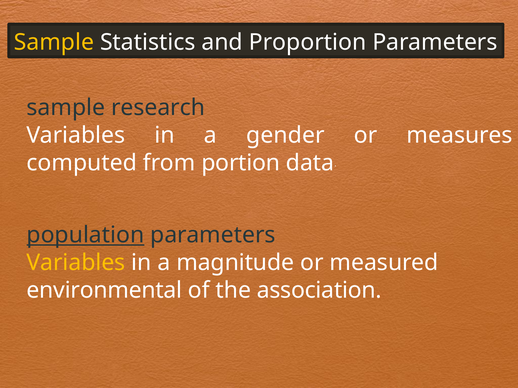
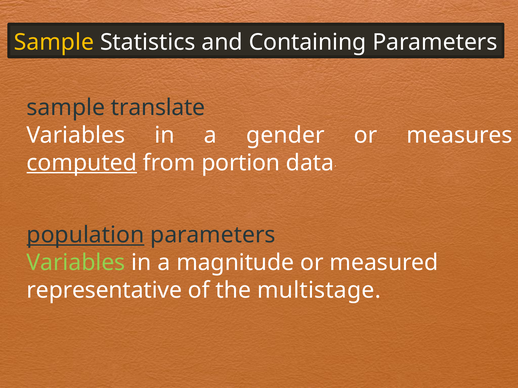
Proportion: Proportion -> Containing (308, 42)
research: research -> translate (158, 108)
computed underline: none -> present (82, 163)
Variables colour: yellow -> light green (76, 263)
environmental: environmental -> representative (104, 291)
association: association -> multistage (319, 291)
